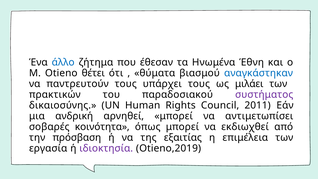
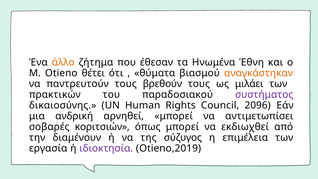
άλλο colour: blue -> orange (63, 62)
αναγκάστηκαν colour: blue -> orange (259, 73)
υπάρχει: υπάρχει -> βρεθούν (162, 84)
2011: 2011 -> 2096 (258, 105)
κοινότητα: κοινότητα -> κοριτσιών (102, 127)
πρόσβαση: πρόσβαση -> διαμένουν (77, 137)
εξαιτίας: εξαιτίας -> σύζυγος (183, 137)
